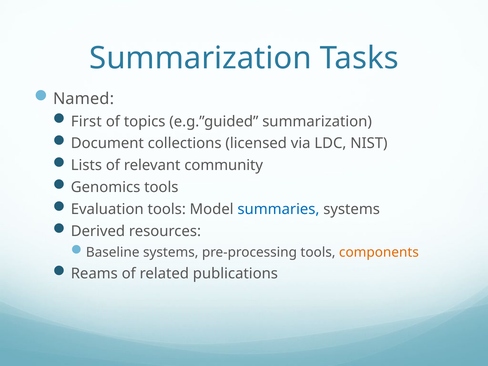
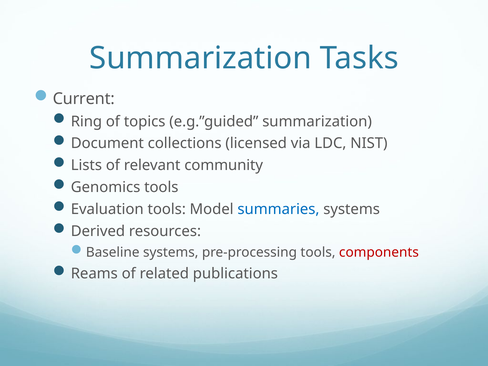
Named: Named -> Current (84, 99)
First: First -> Ring (86, 121)
components colour: orange -> red (379, 252)
